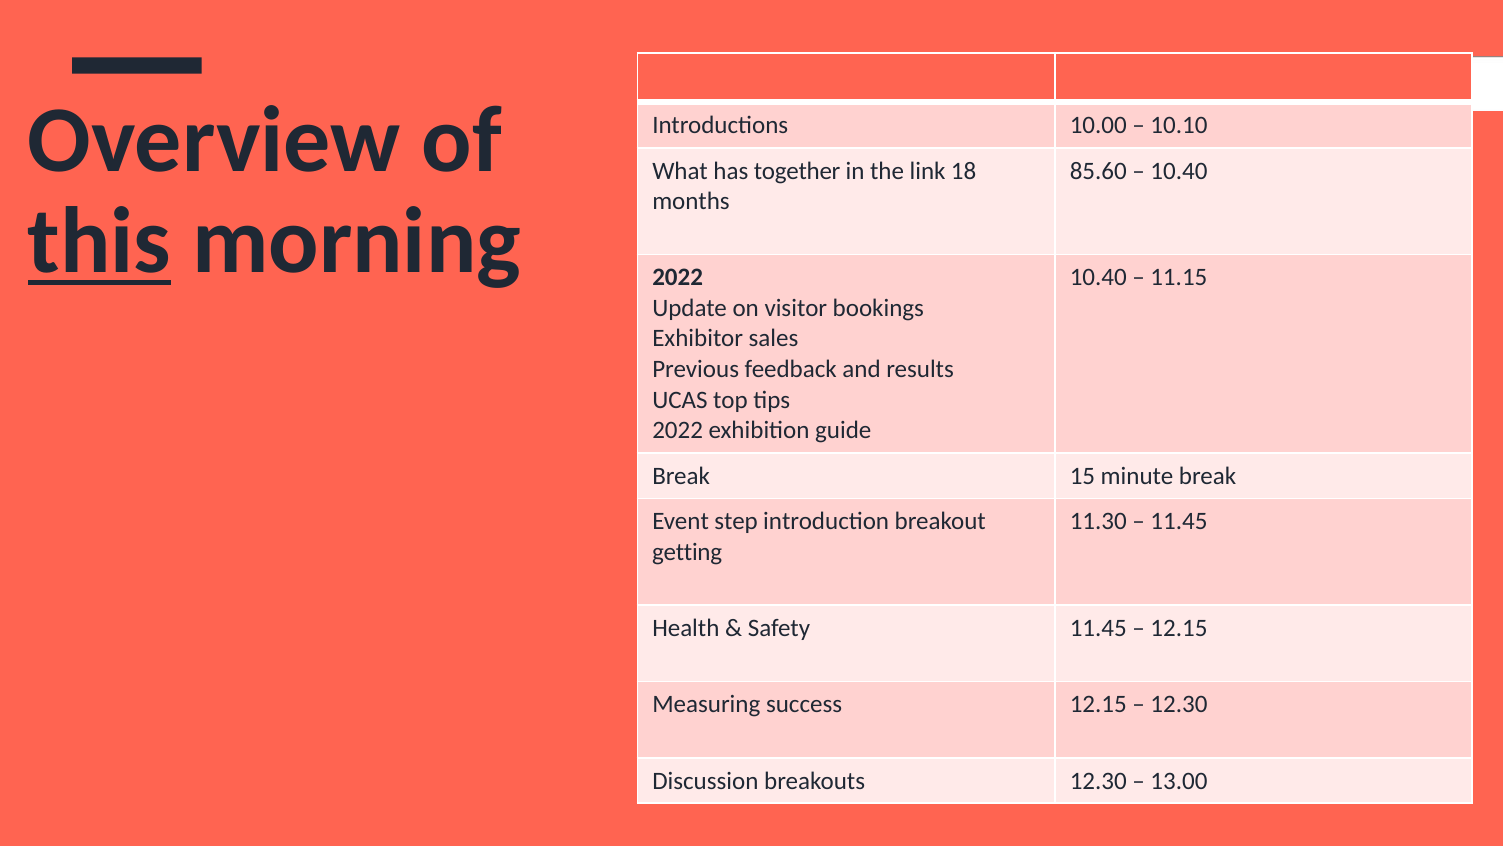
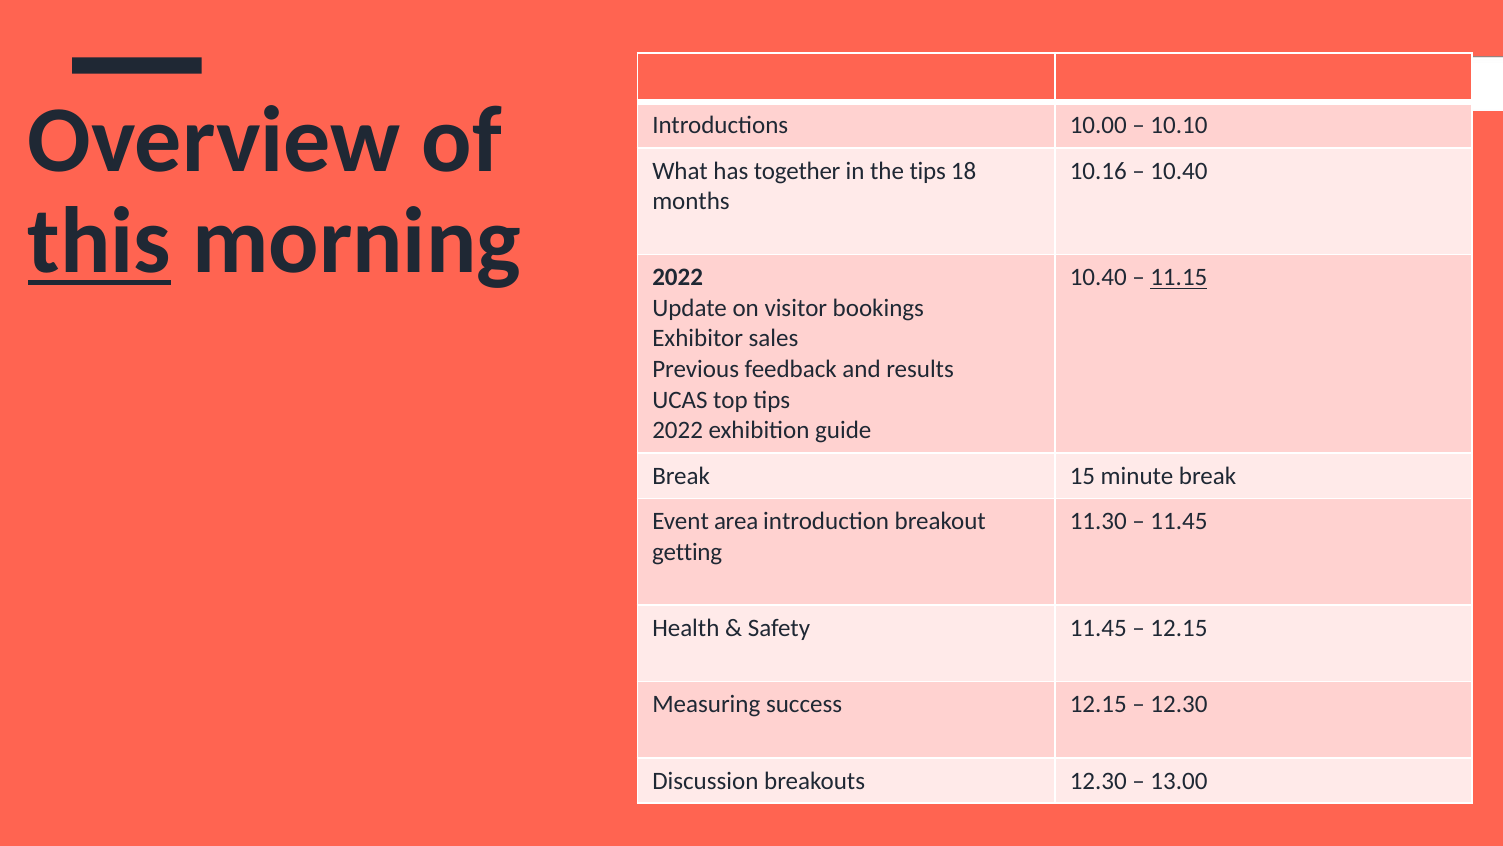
the link: link -> tips (928, 171)
85.60: 85.60 -> 10.16 (1098, 171)
11.15 underline: none -> present (1179, 277)
step: step -> area (736, 521)
